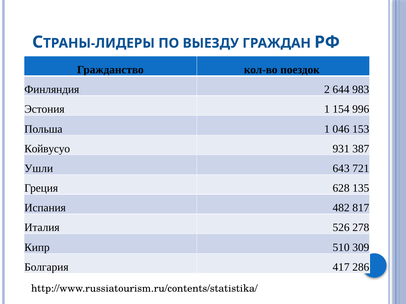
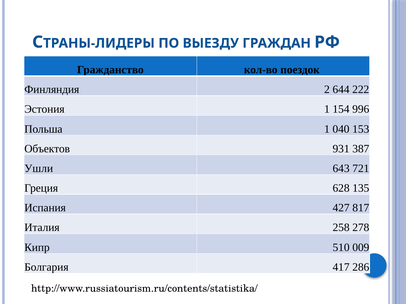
983: 983 -> 222 (361, 90)
046: 046 -> 040 (341, 129)
Койвусуо: Койвусуо -> Объектов (47, 149)
482: 482 -> 427 (341, 208)
526: 526 -> 258 (341, 228)
309: 309 -> 009 (361, 248)
